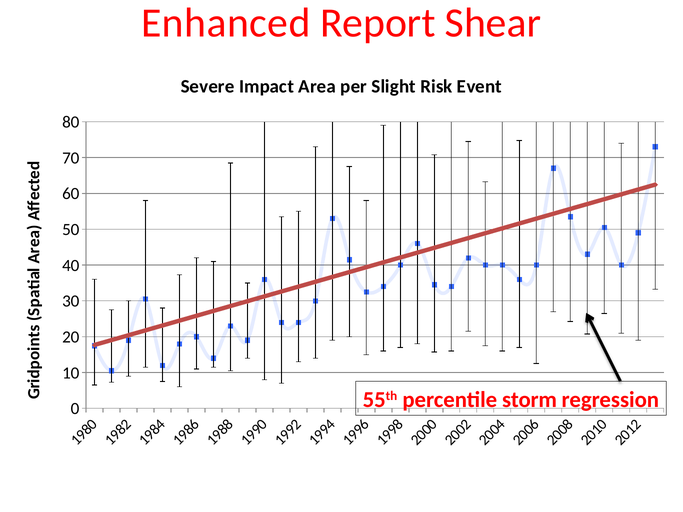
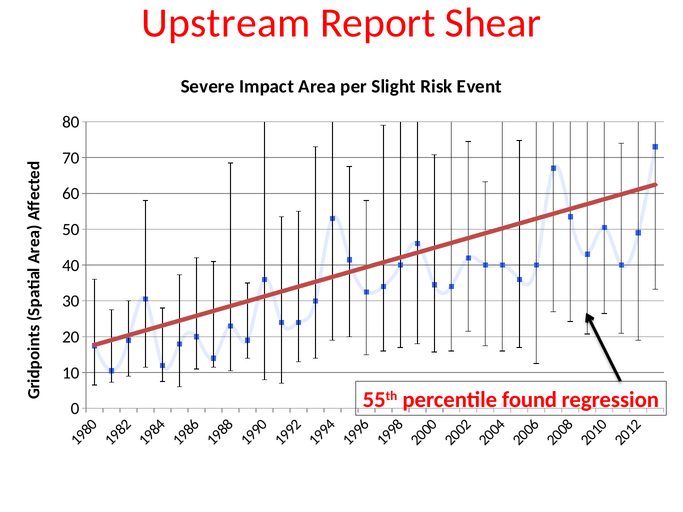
Enhanced: Enhanced -> Upstream (226, 23)
storm: storm -> found (530, 400)
